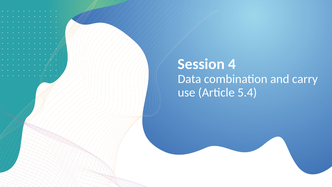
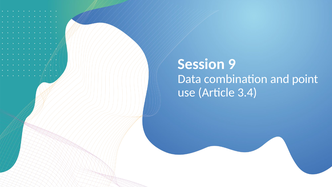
4: 4 -> 9 (232, 64)
carry: carry -> point (305, 79)
5.4: 5.4 -> 3.4 (247, 92)
